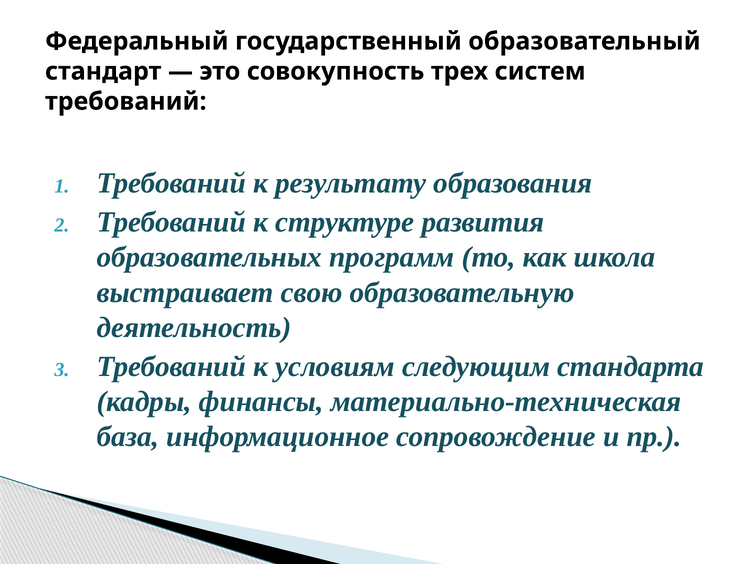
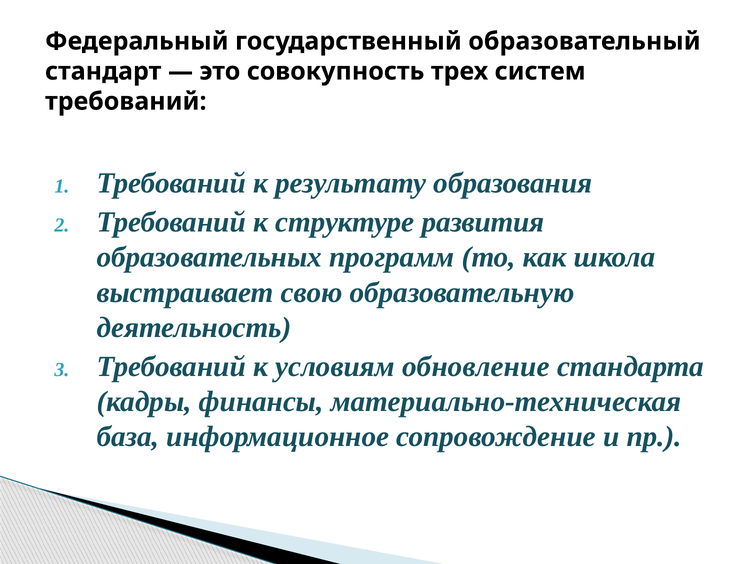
следующим: следующим -> обновление (476, 367)
